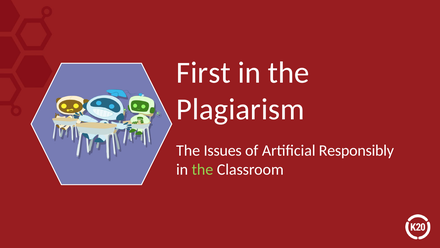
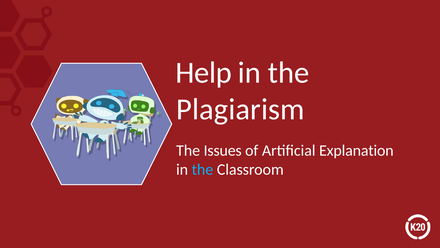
First: First -> Help (204, 73)
Responsibly: Responsibly -> Explanation (356, 150)
the colour: light green -> light blue (202, 169)
